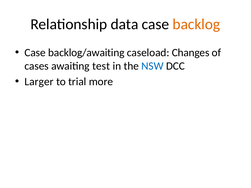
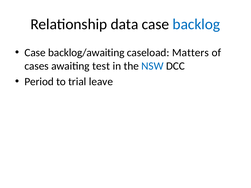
backlog colour: orange -> blue (196, 24)
Changes: Changes -> Matters (191, 53)
Larger: Larger -> Period (39, 82)
more: more -> leave (101, 82)
